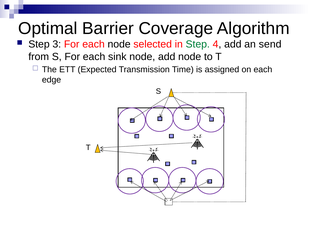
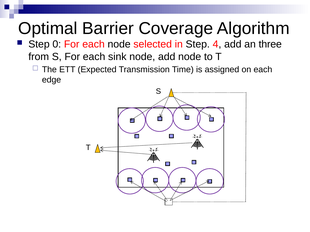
3: 3 -> 0 (57, 44)
Step colour: green -> black (198, 44)
send: send -> three (270, 44)
